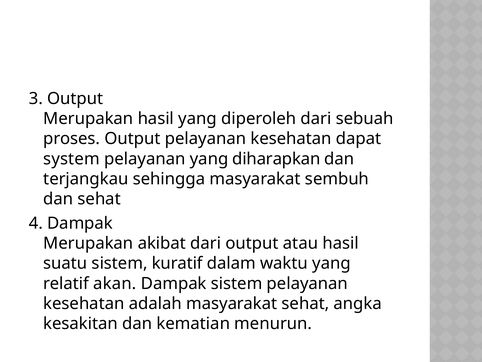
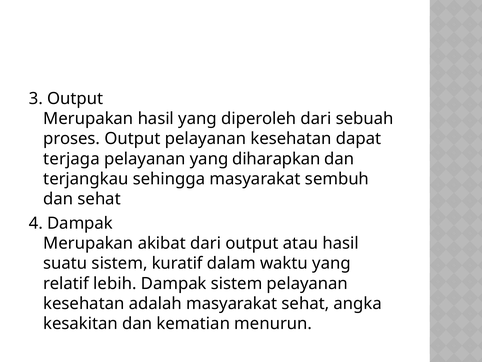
system: system -> terjaga (72, 159)
akan: akan -> lebih (115, 283)
